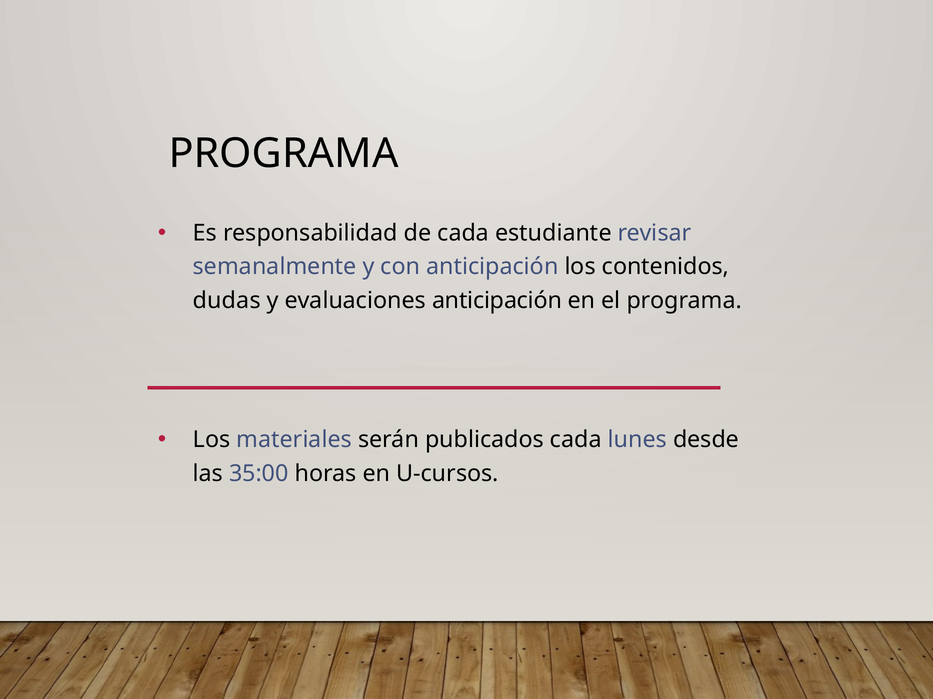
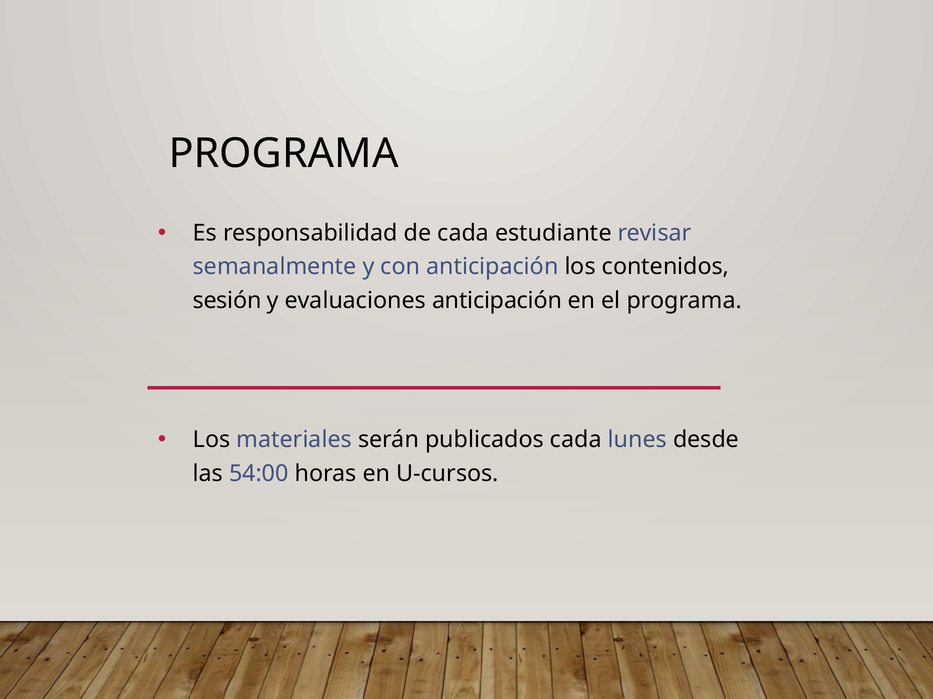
dudas: dudas -> sesión (227, 301)
35:00: 35:00 -> 54:00 (259, 474)
